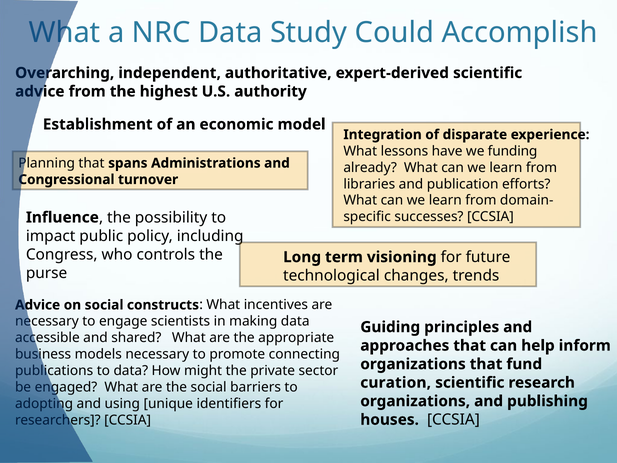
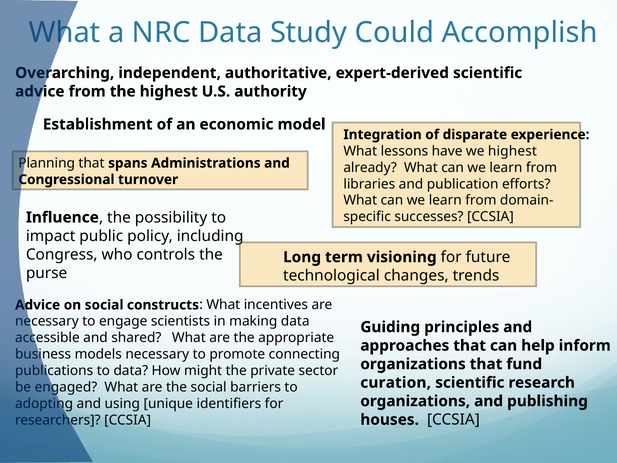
we funding: funding -> highest (512, 151)
